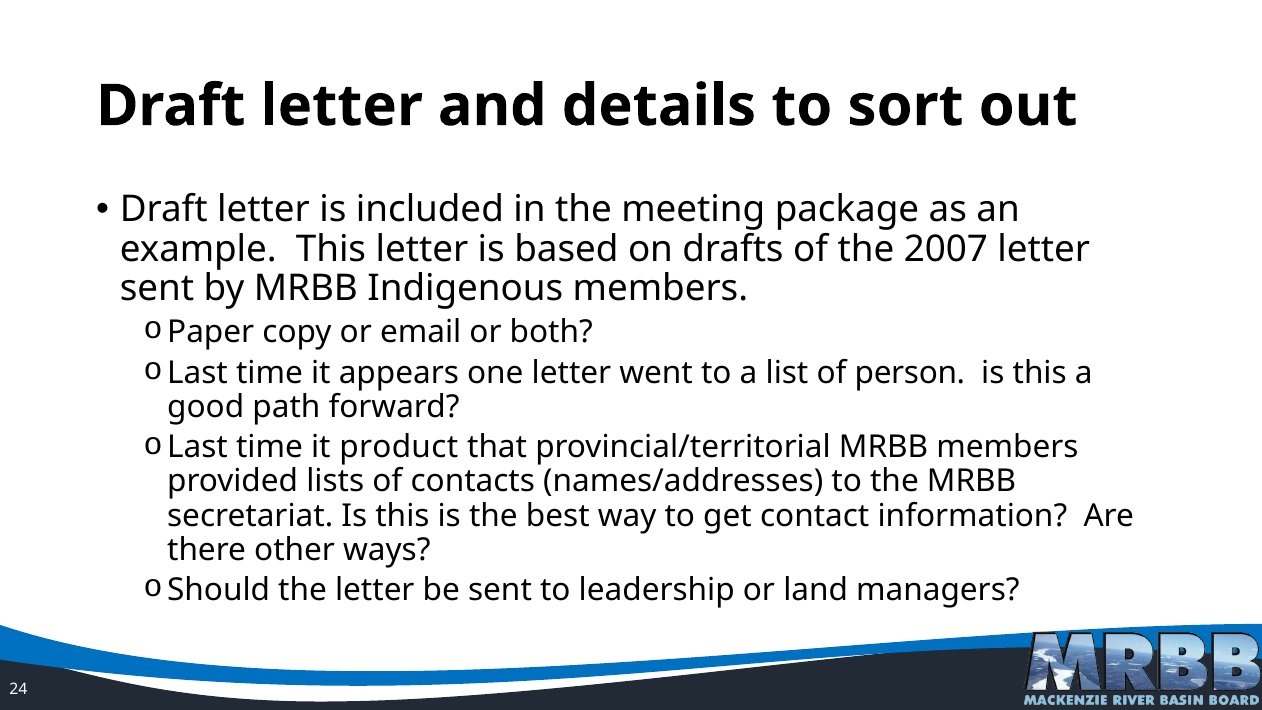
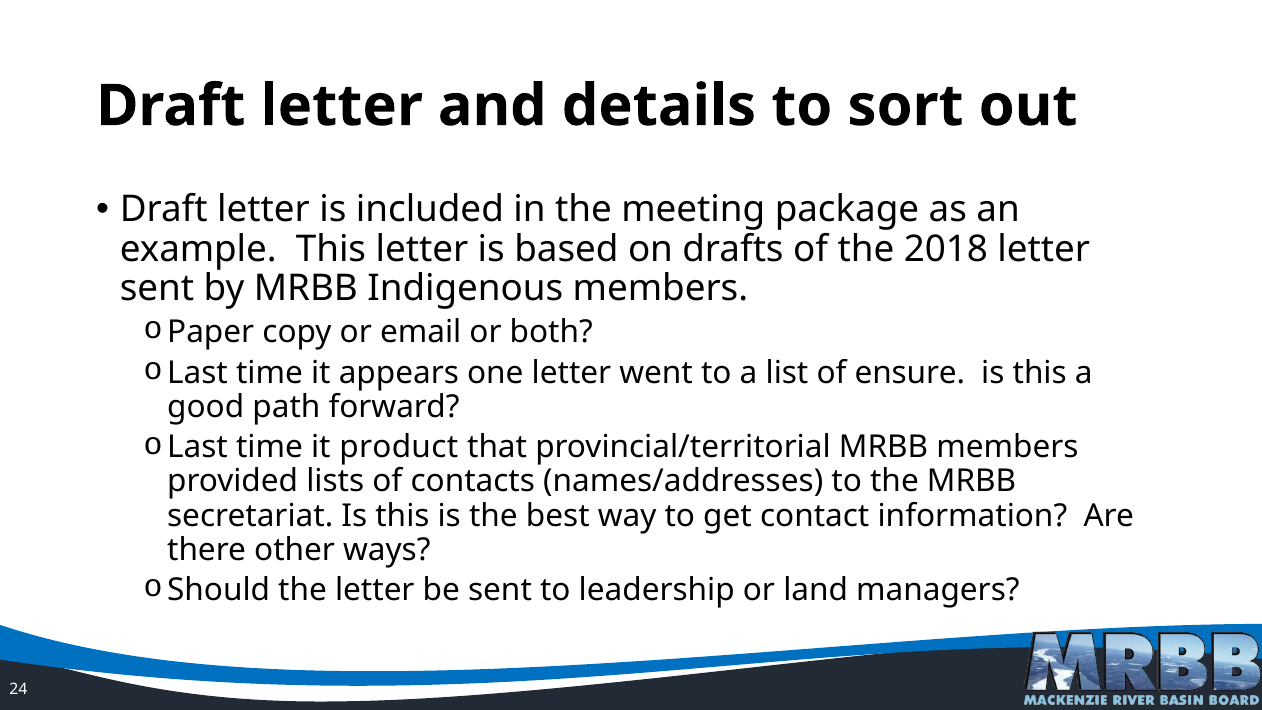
2007: 2007 -> 2018 (946, 249)
person: person -> ensure (910, 373)
